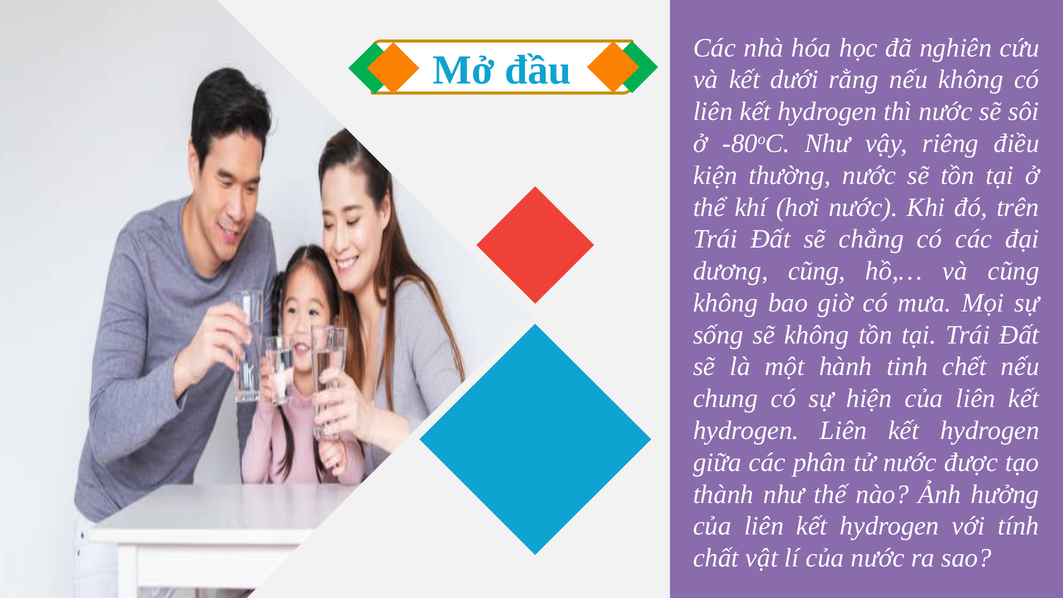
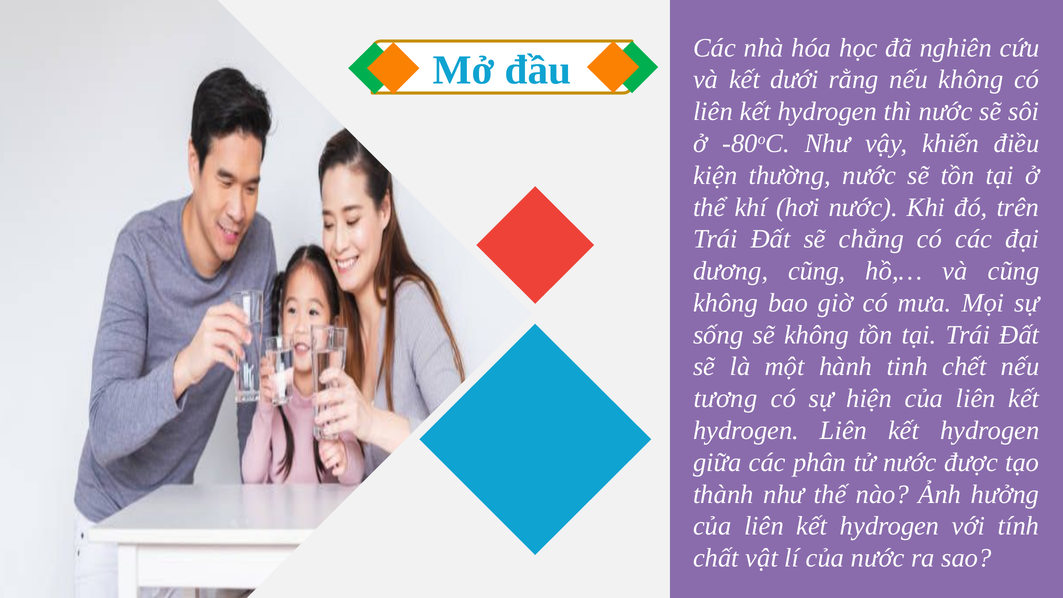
riêng: riêng -> khiến (951, 143)
chung: chung -> tương (725, 399)
